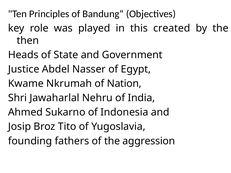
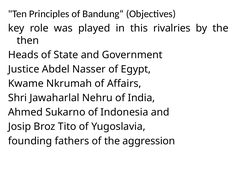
created: created -> rivalries (172, 28)
Nation: Nation -> Affairs (124, 84)
